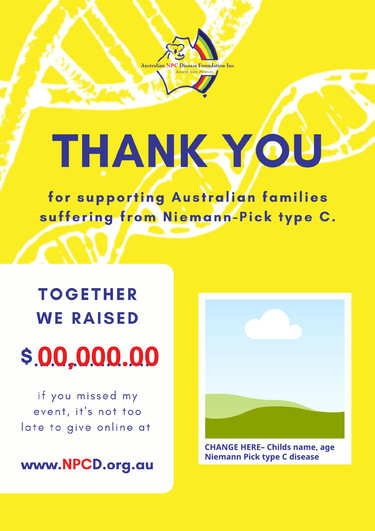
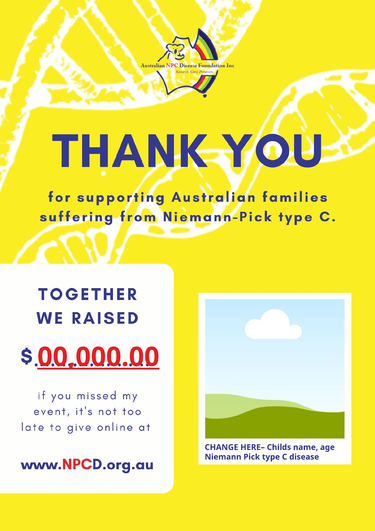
00,000.00 underline: none -> present (98, 357)
